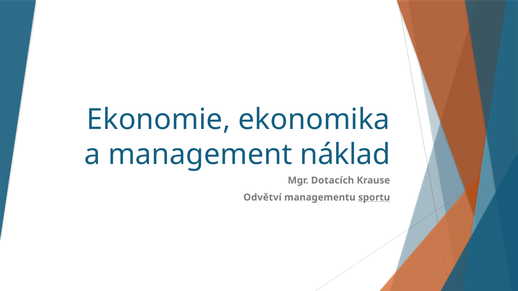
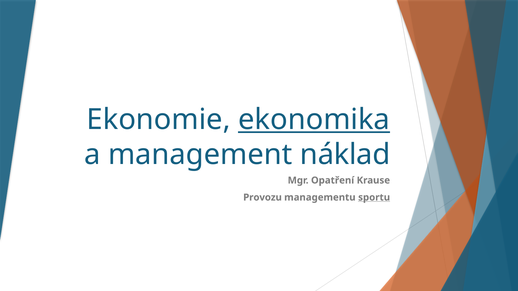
ekonomika underline: none -> present (314, 120)
Dotacích: Dotacích -> Opatření (333, 181)
Odvětví: Odvětví -> Provozu (263, 198)
